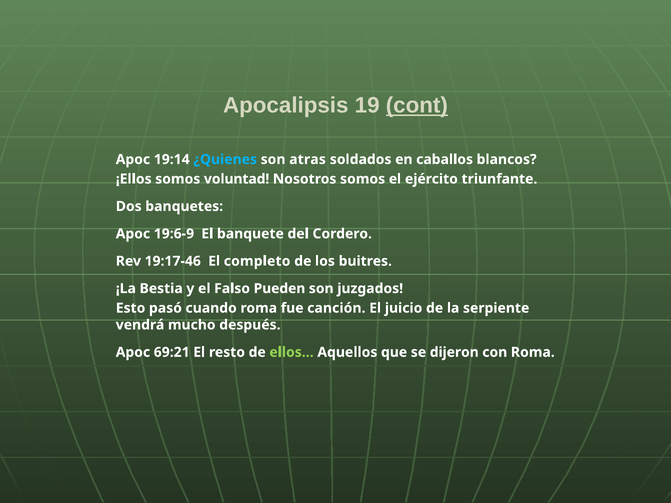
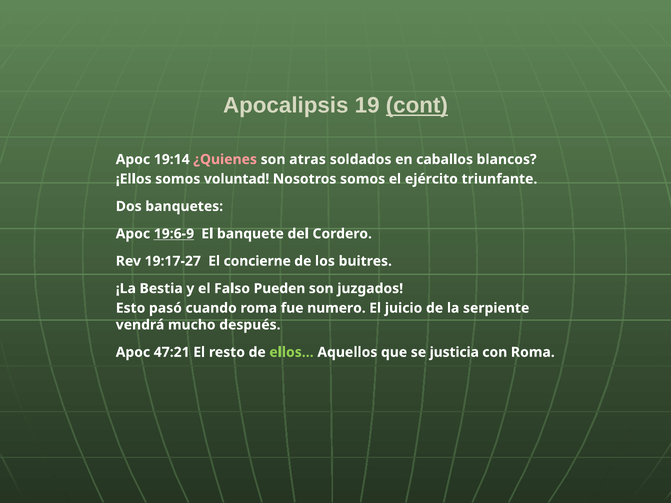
¿Quienes colour: light blue -> pink (225, 159)
19:6-9 underline: none -> present (174, 234)
19:17-46: 19:17-46 -> 19:17-27 (173, 261)
completo: completo -> concierne (257, 261)
canción: canción -> numero (336, 308)
69:21: 69:21 -> 47:21 (172, 352)
dijeron: dijeron -> justicia (454, 352)
